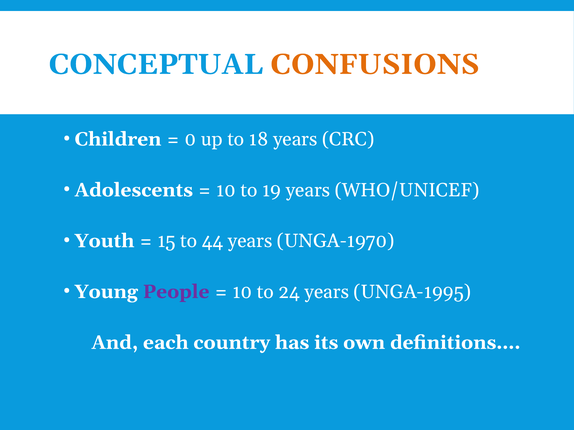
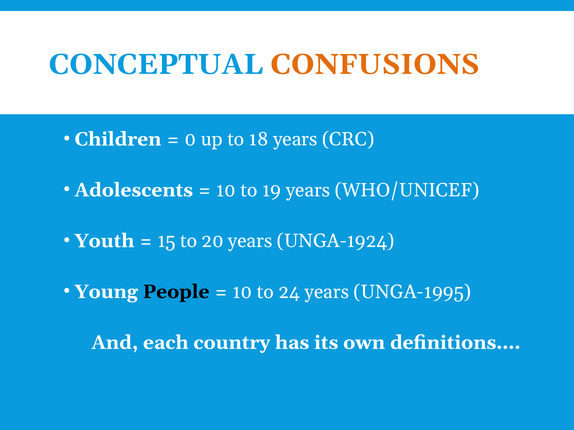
44: 44 -> 20 (213, 241)
UNGA-1970: UNGA-1970 -> UNGA-1924 (336, 241)
People colour: purple -> black (176, 292)
